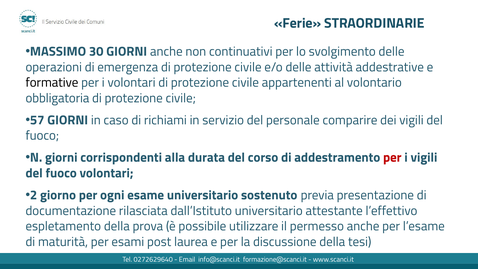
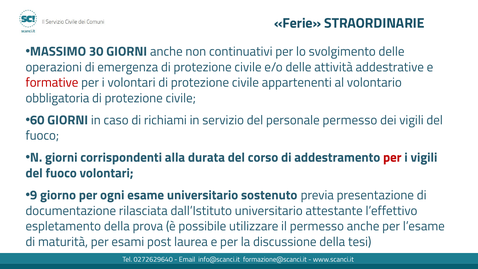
formative colour: black -> red (52, 83)
57: 57 -> 60 (37, 120)
personale comparire: comparire -> permesso (350, 120)
2: 2 -> 9 (34, 195)
